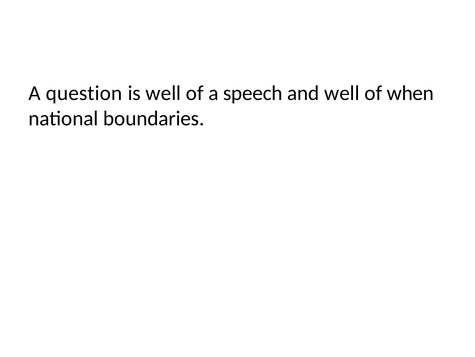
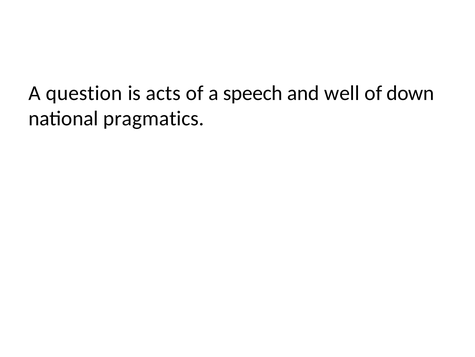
is well: well -> acts (163, 93)
when: when -> down (410, 93)
boundaries: boundaries -> pragmatics (154, 118)
